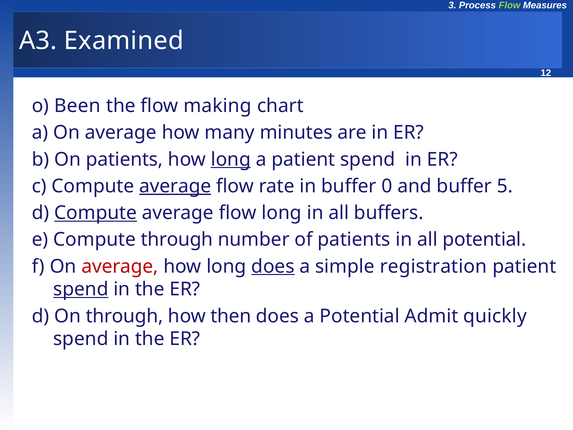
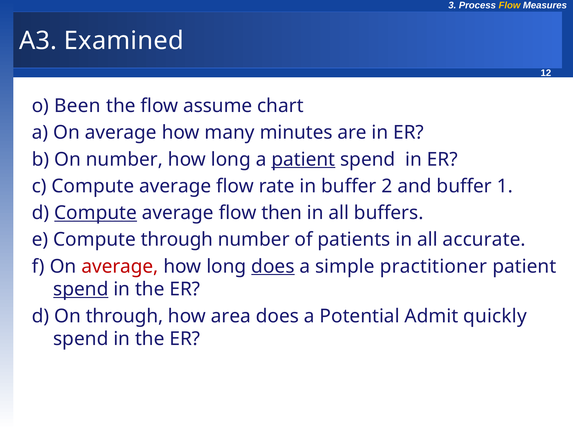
Flow colour: light green -> yellow (510, 5)
making: making -> assume (218, 106)
On patients: patients -> number (124, 159)
long underline: present -> none (231, 159)
patient underline: none -> present (303, 159)
average underline: present -> none (175, 186)
0: 0 -> 2 (387, 186)
5: 5 -> 1 (505, 186)
flow long: long -> then (282, 213)
all potential: potential -> accurate (484, 239)
registration: registration -> practitioner (433, 266)
then: then -> area (231, 316)
